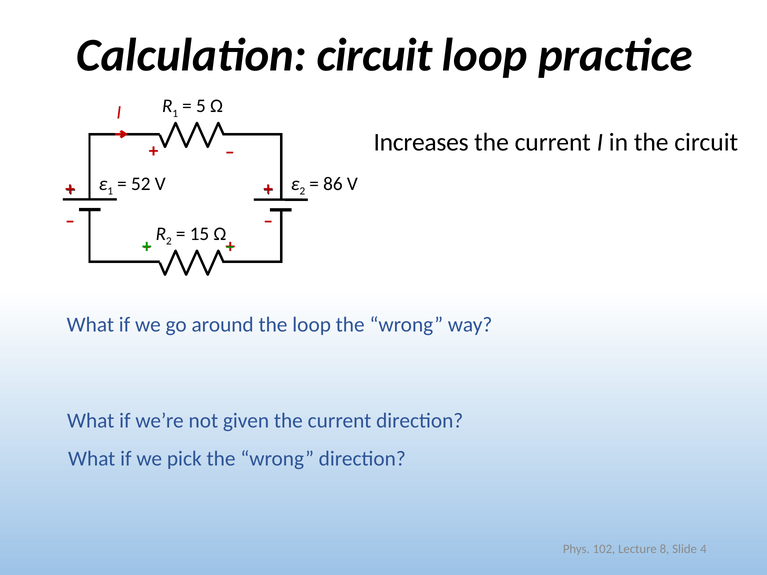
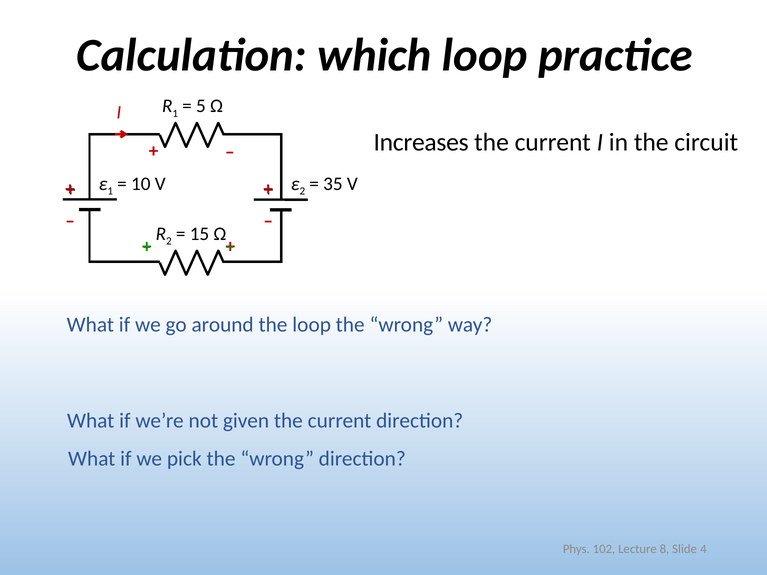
Calculation circuit: circuit -> which (375, 55)
52: 52 -> 10 (141, 184)
86: 86 -> 35 (333, 184)
